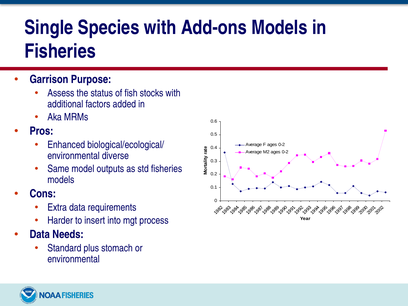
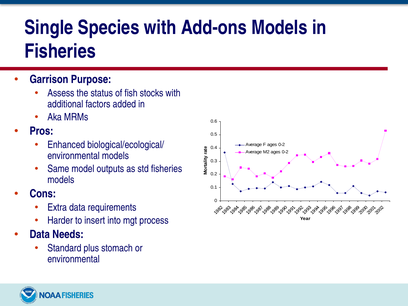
environmental diverse: diverse -> models (115, 156)
